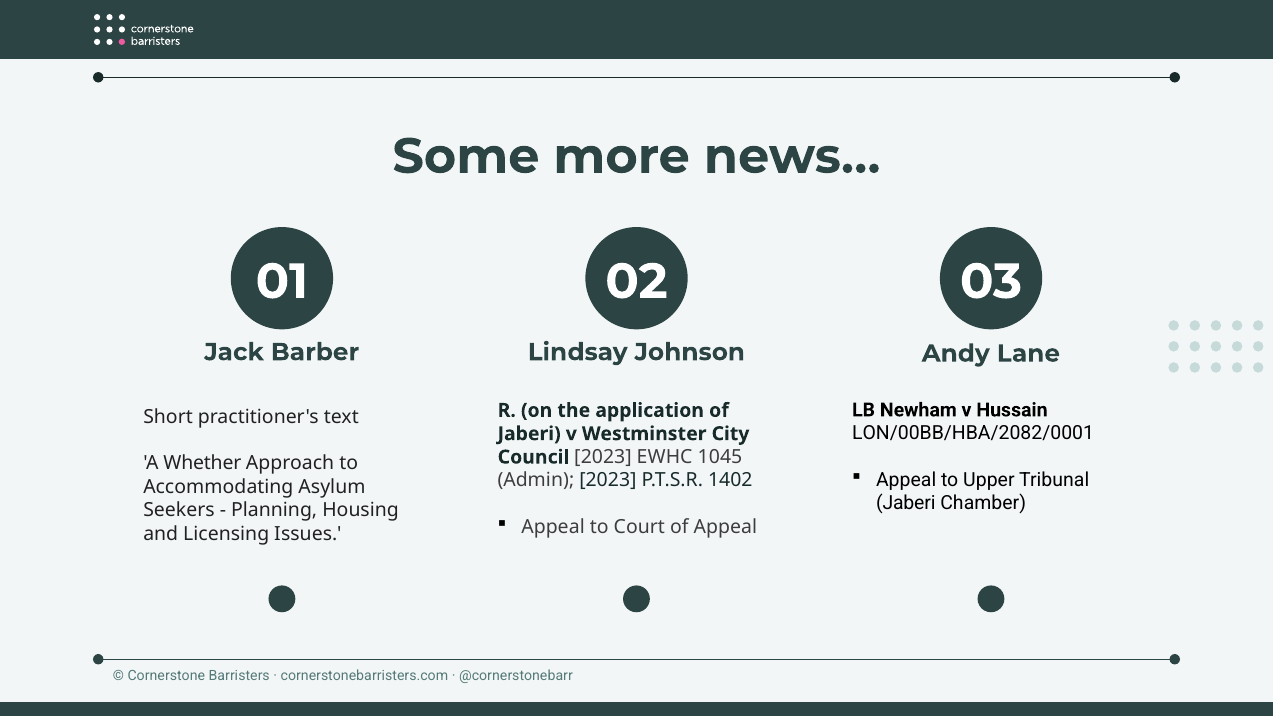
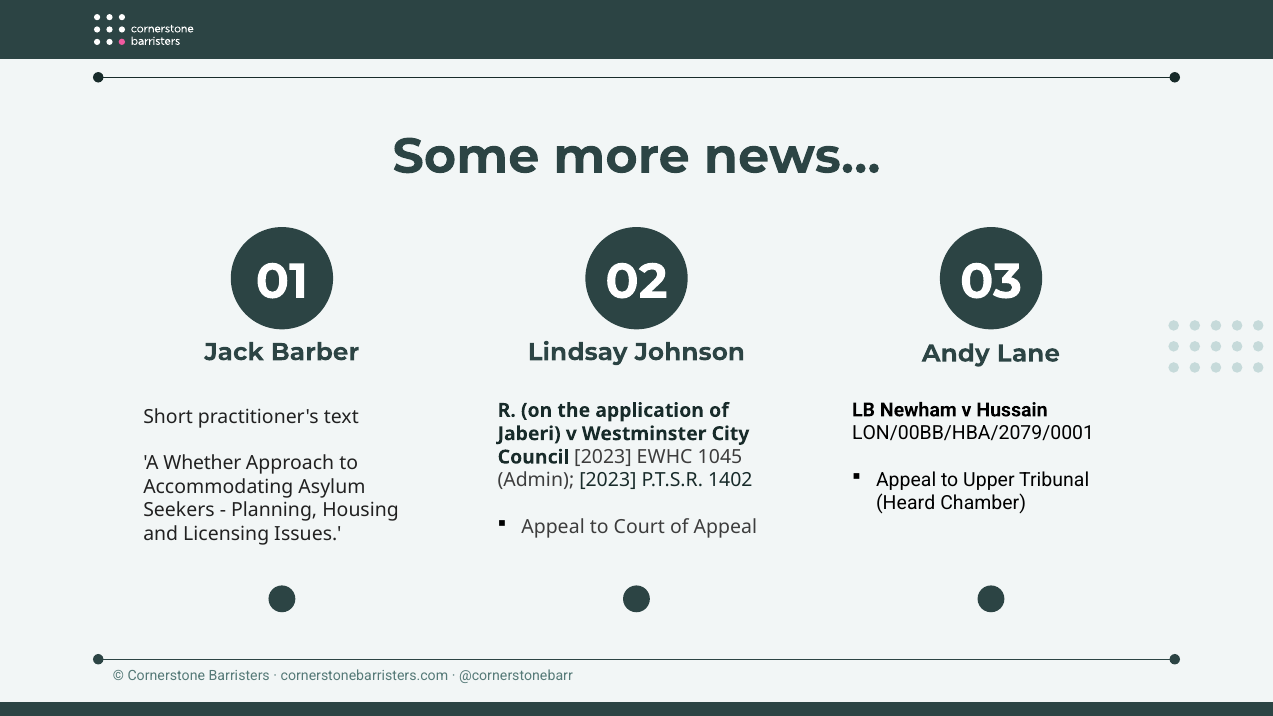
LON/00BB/HBA/2082/0001: LON/00BB/HBA/2082/0001 -> LON/00BB/HBA/2079/0001 (973, 433)
Jaberi: Jaberi -> Heard (906, 503)
